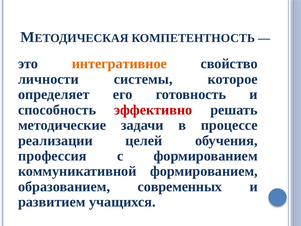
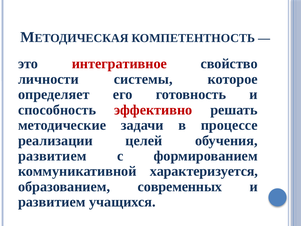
интегративное colour: orange -> red (119, 64)
профессия: профессия -> развитием (52, 156)
коммуникативной формированием: формированием -> характеризуется (204, 171)
